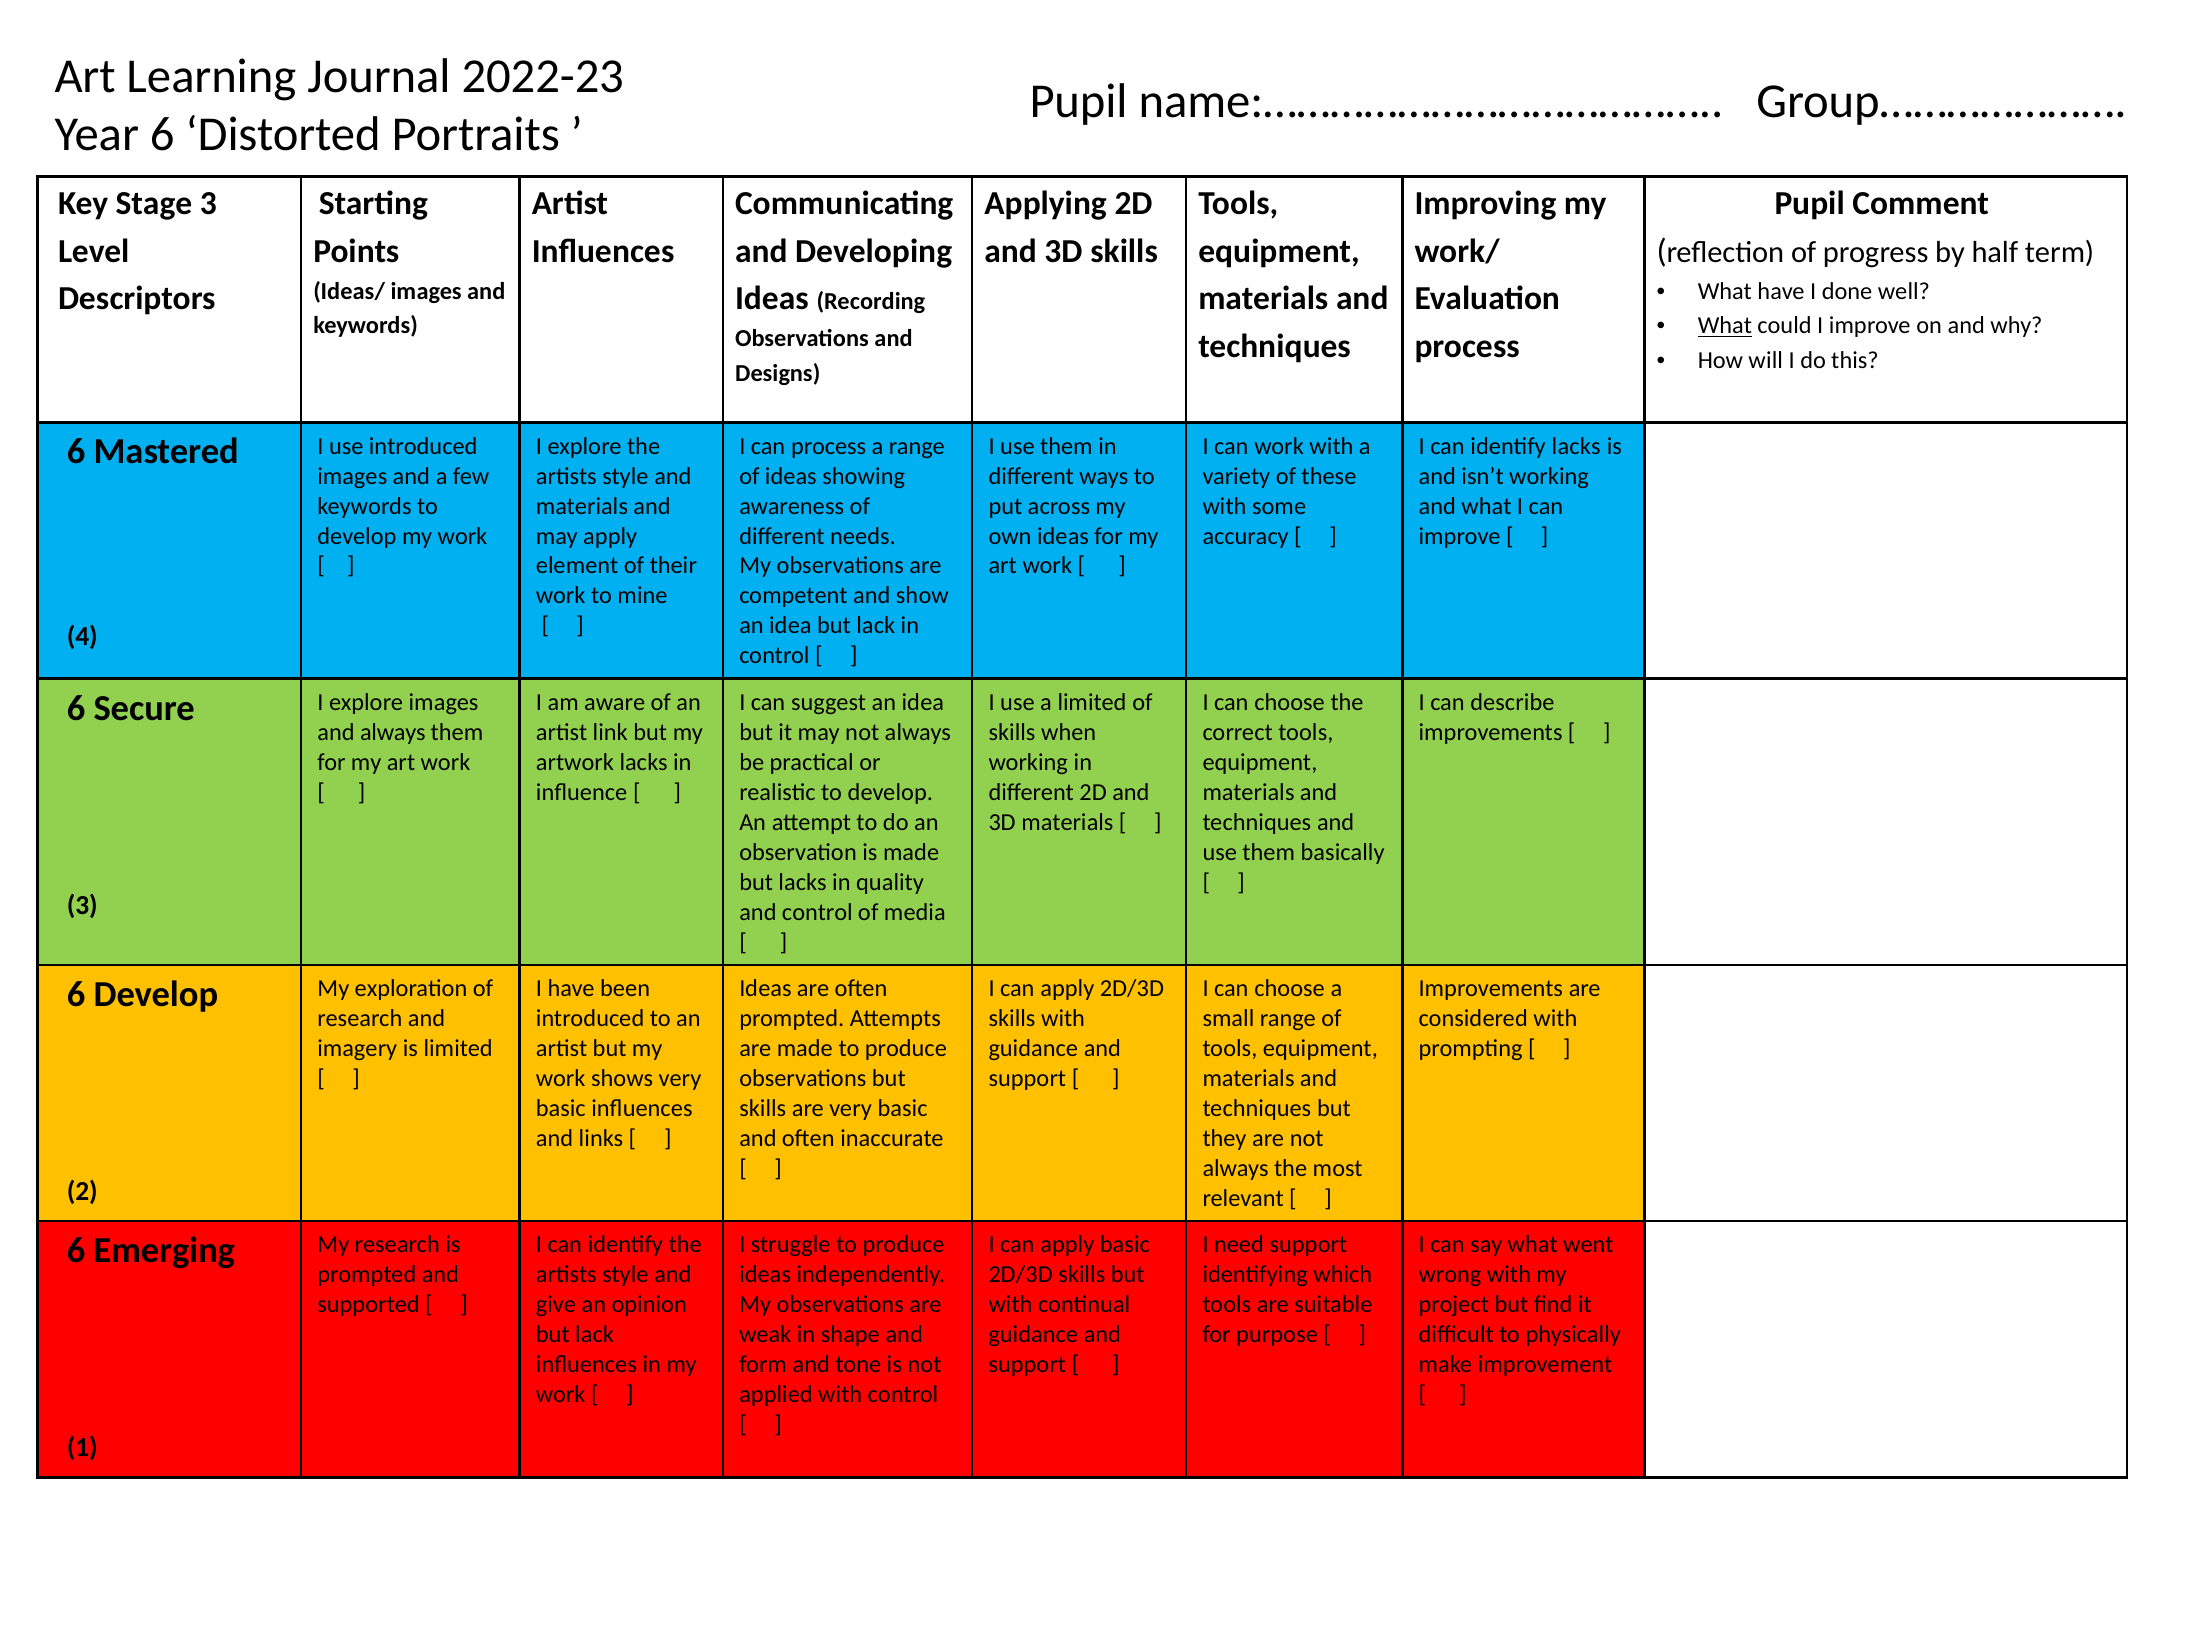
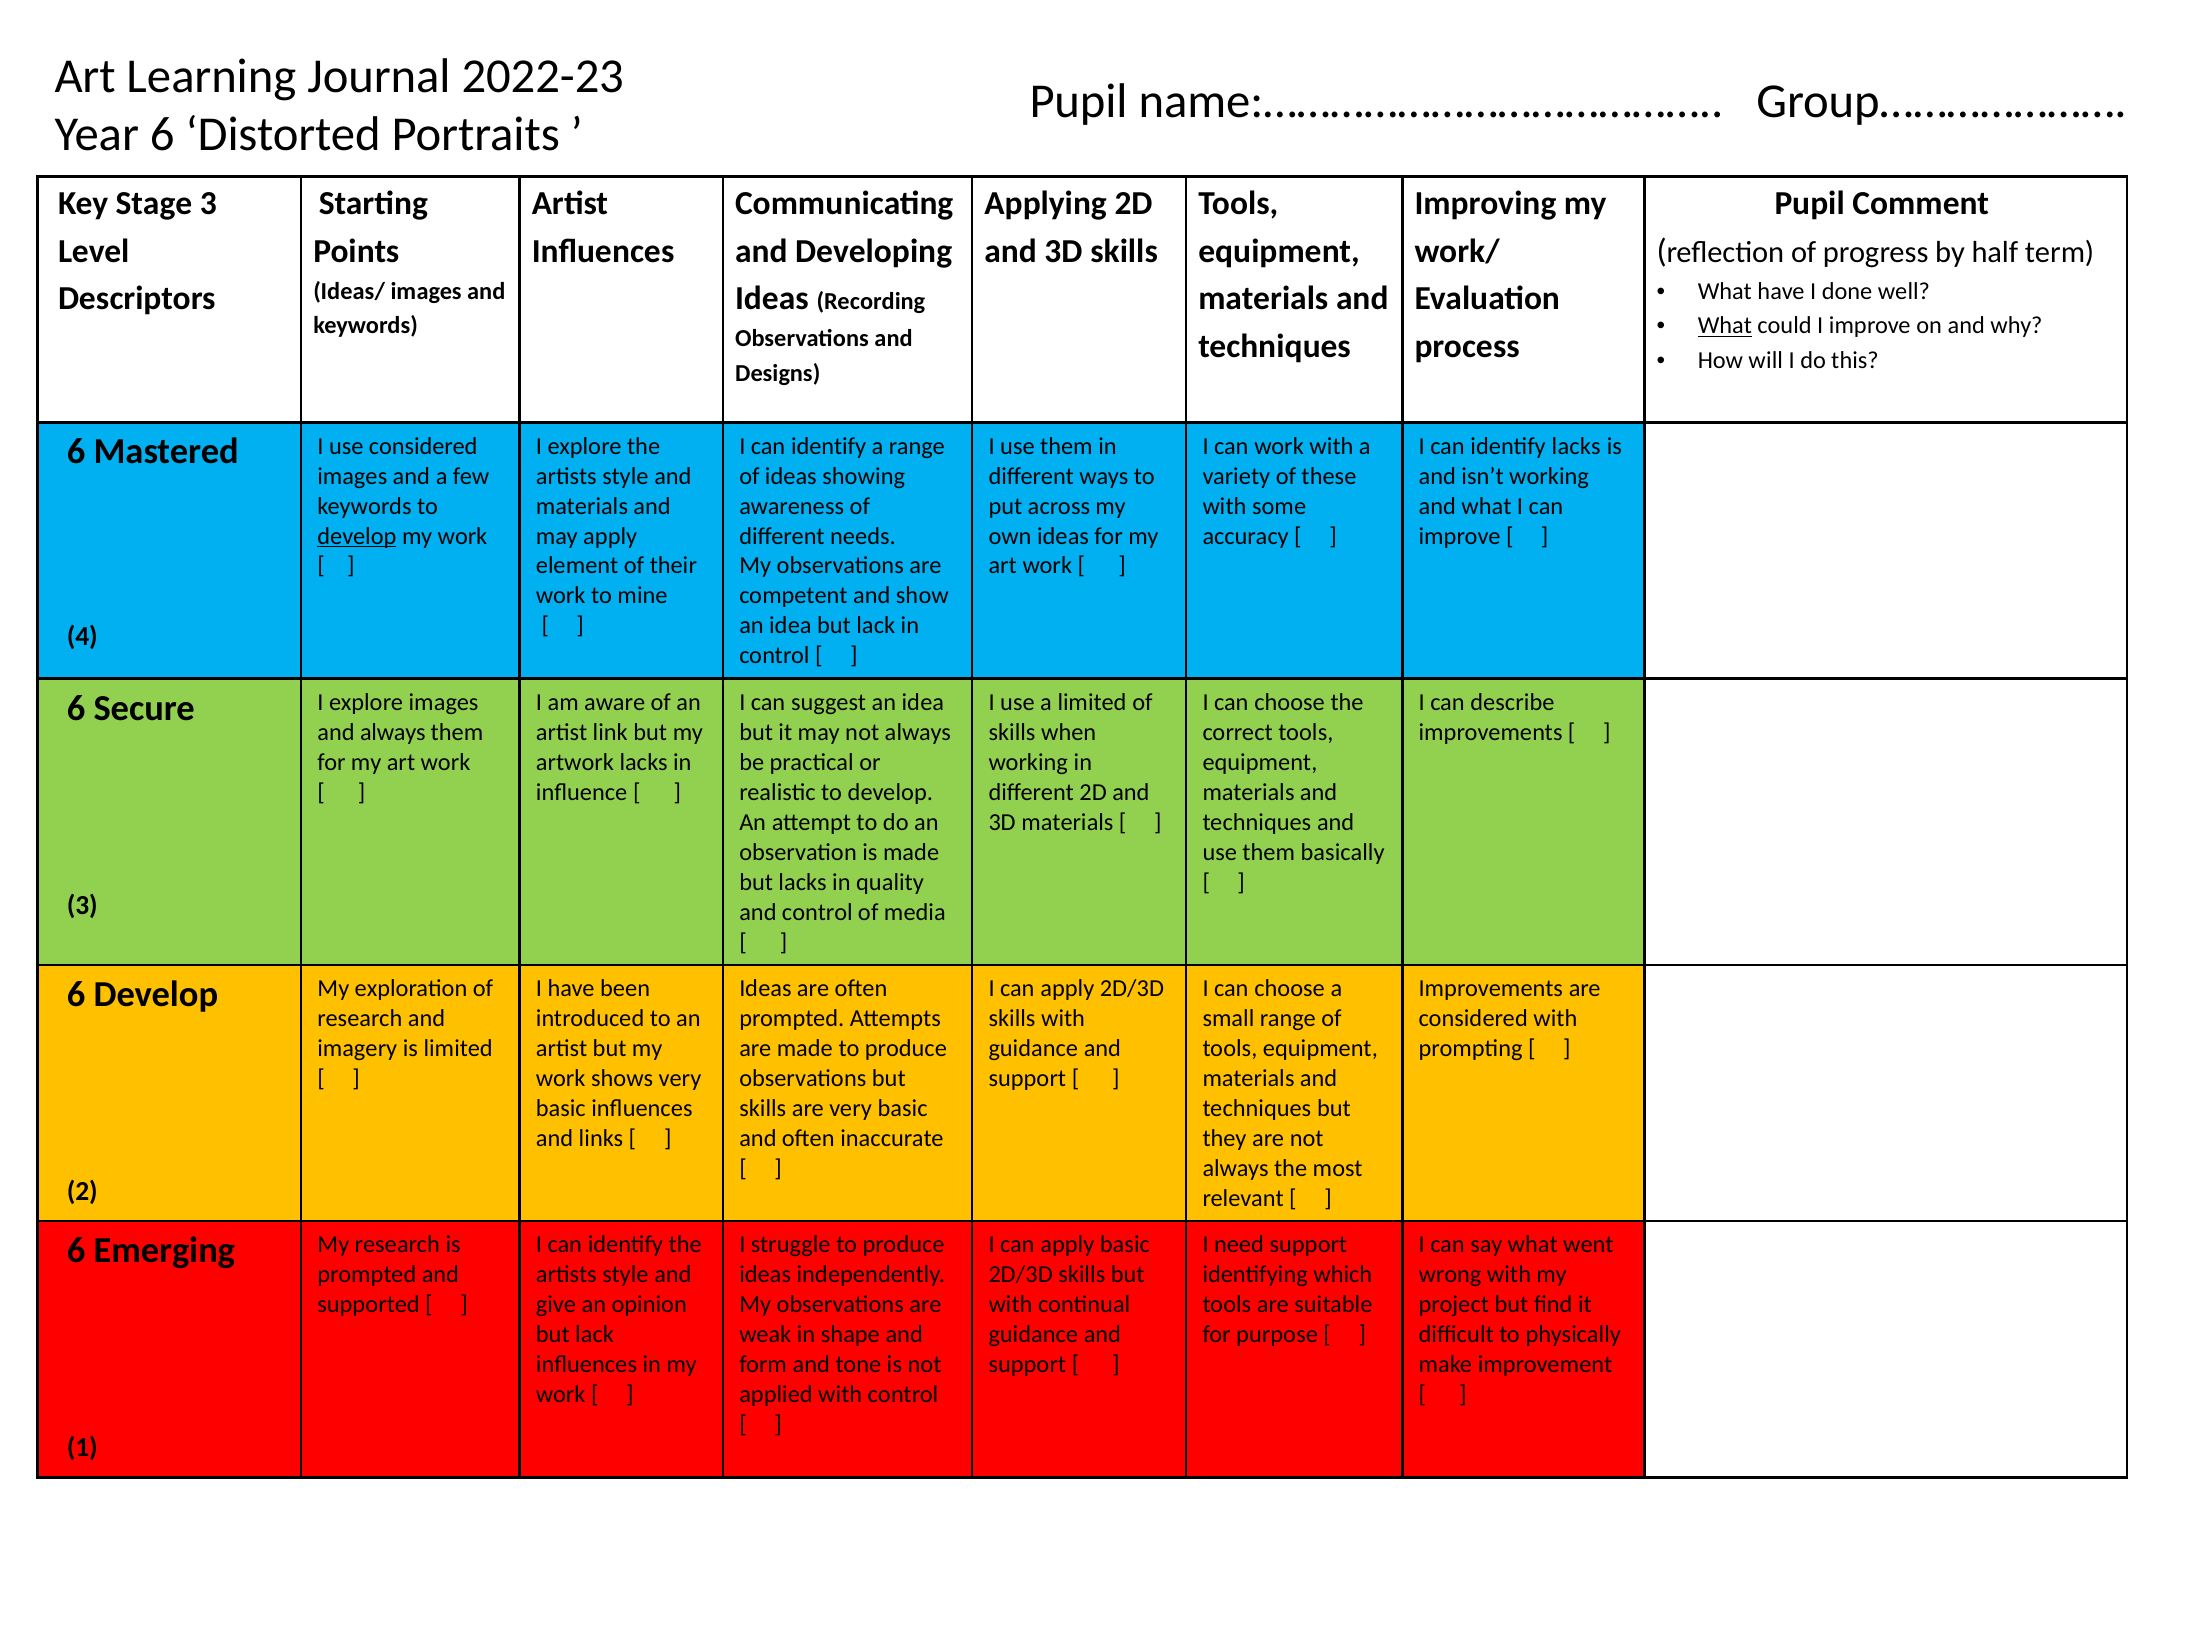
use introduced: introduced -> considered (423, 446)
process: process -> identify (829, 446)
develop underline: none -> present (357, 536)
